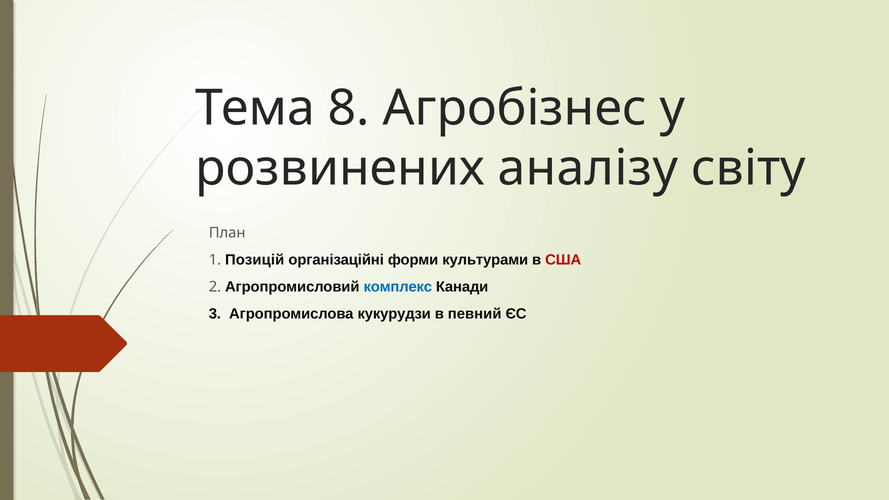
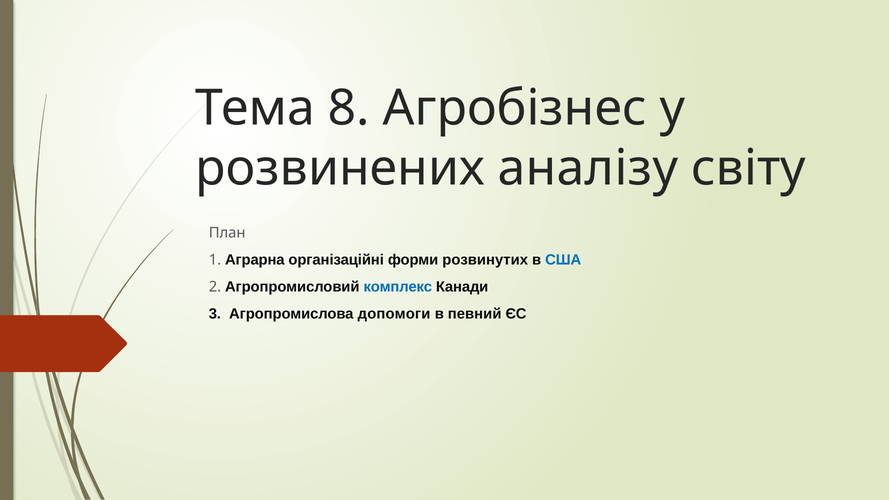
Позицій: Позицій -> Аграрна (255, 260)
культурами: культурами -> розвинутих (485, 260)
США colour: red -> blue (563, 260)
кукурудзи: кукурудзи -> допомоги (394, 314)
